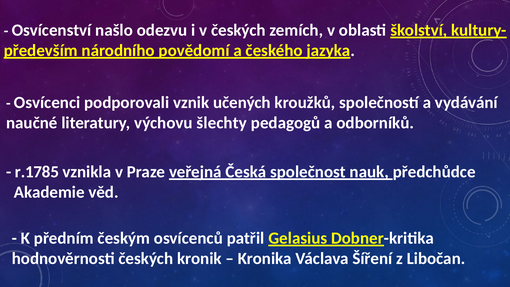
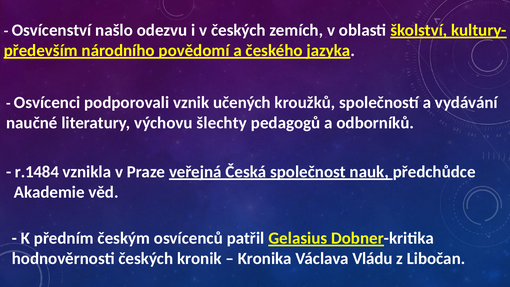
r.1785: r.1785 -> r.1484 (37, 172)
Šíření: Šíření -> Vládu (372, 258)
